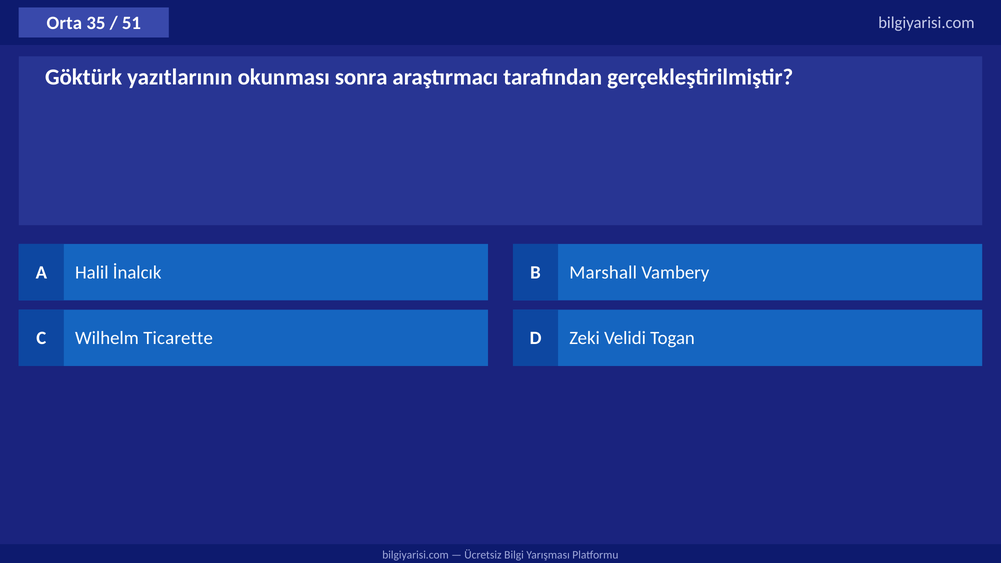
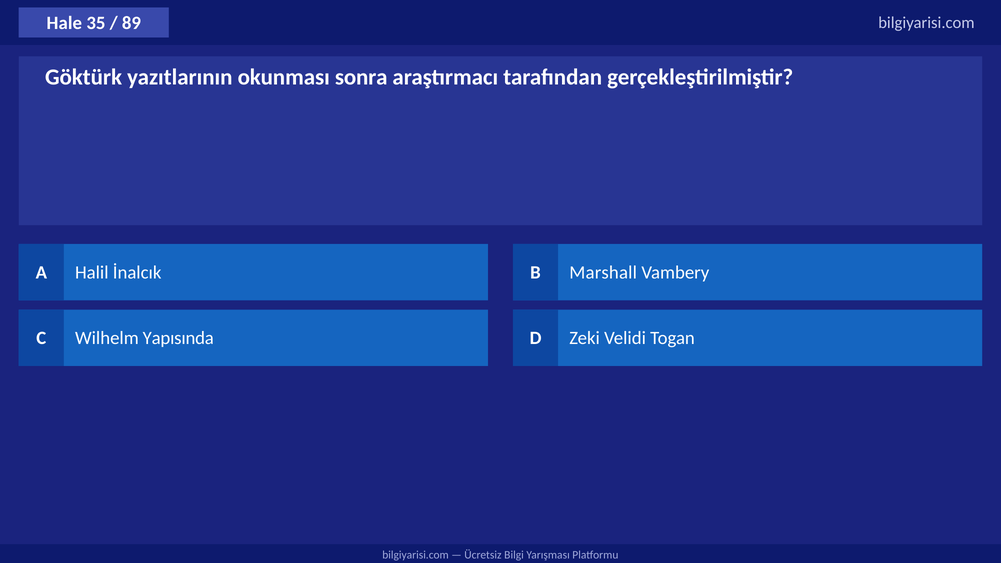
Orta: Orta -> Hale (64, 23)
51: 51 -> 89 (131, 23)
Ticarette: Ticarette -> Yapısında (178, 338)
